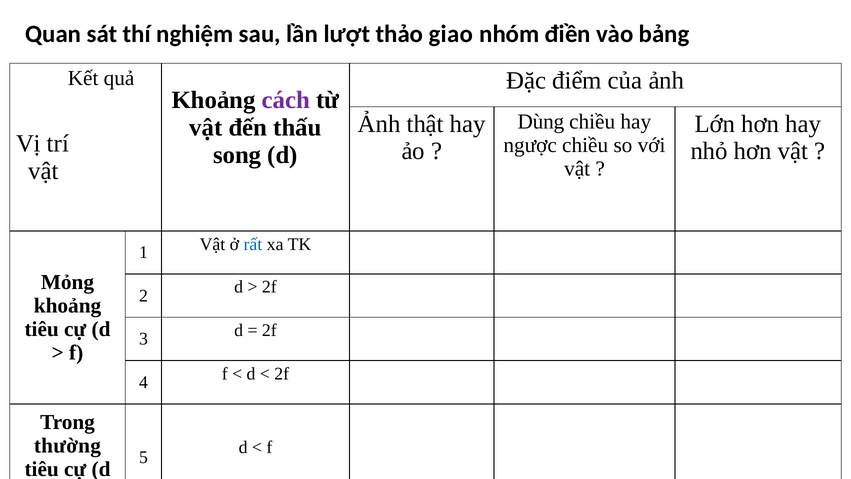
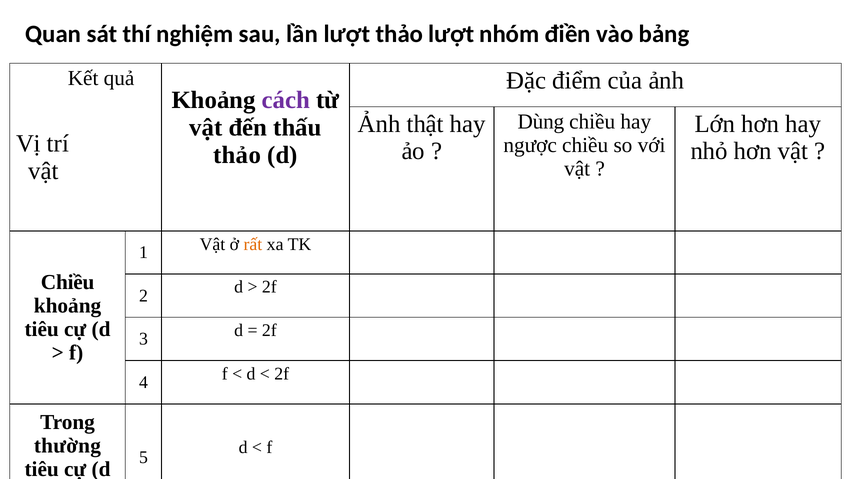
thảo giao: giao -> lượt (451, 34)
song: song -> thảo (237, 155)
rất colour: blue -> orange (253, 244)
Mỏng: Mỏng -> Chiều (68, 282)
